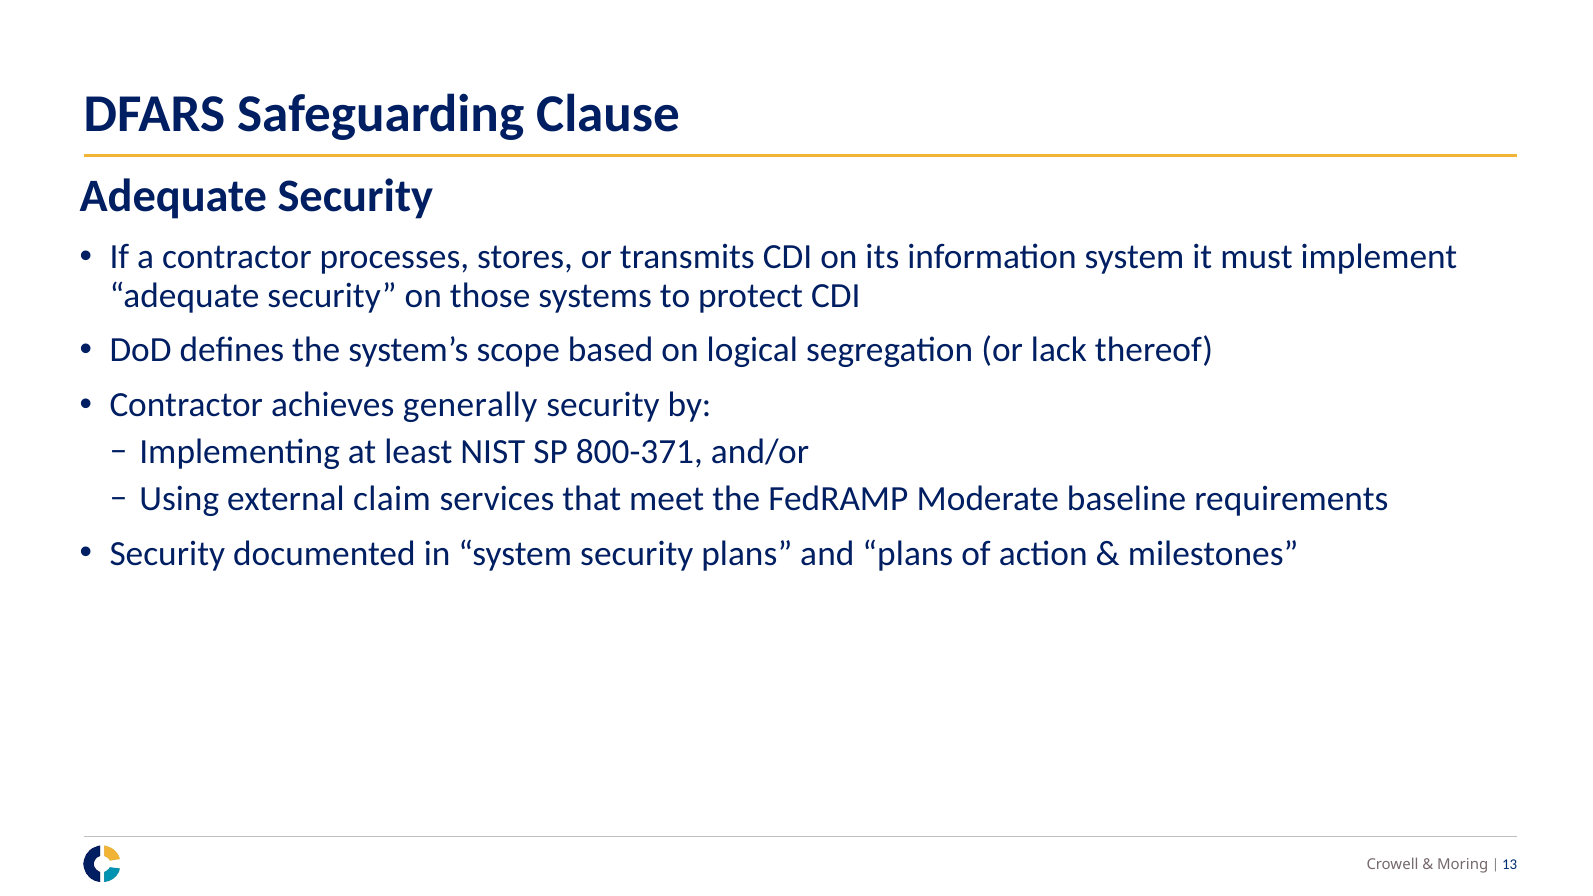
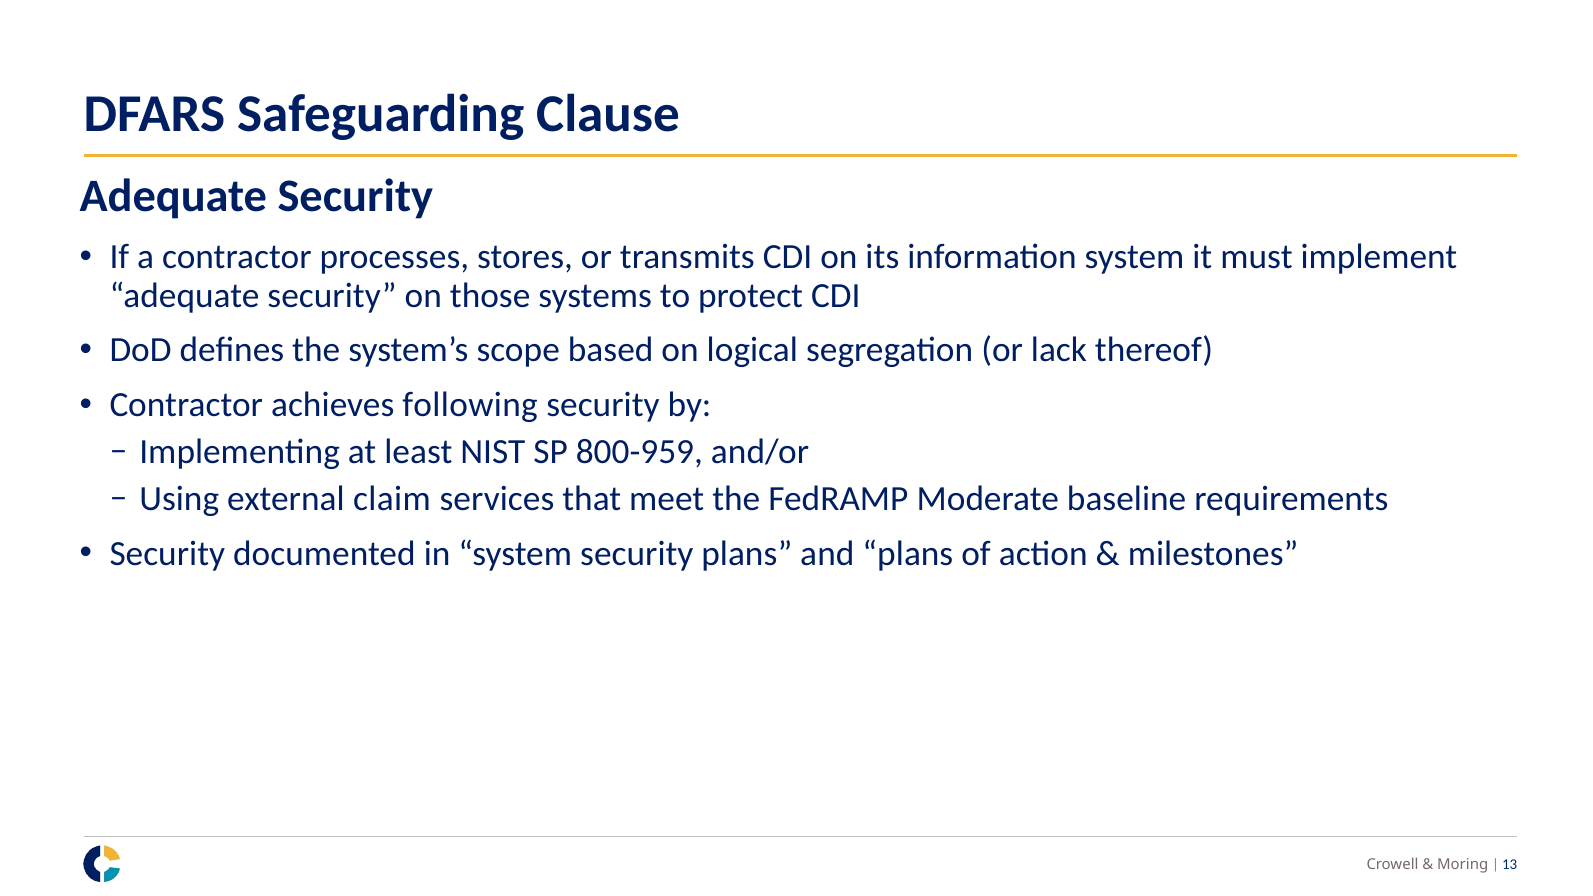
generally: generally -> following (470, 405)
800-371: 800-371 -> 800-959 (639, 452)
